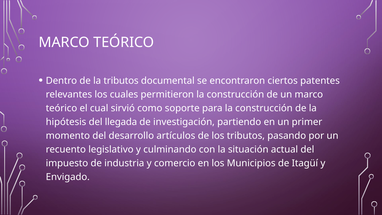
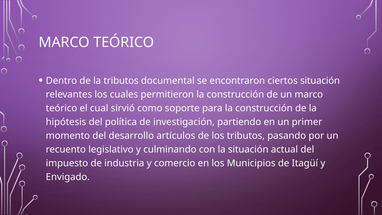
ciertos patentes: patentes -> situación (320, 81)
llegada: llegada -> política (121, 122)
